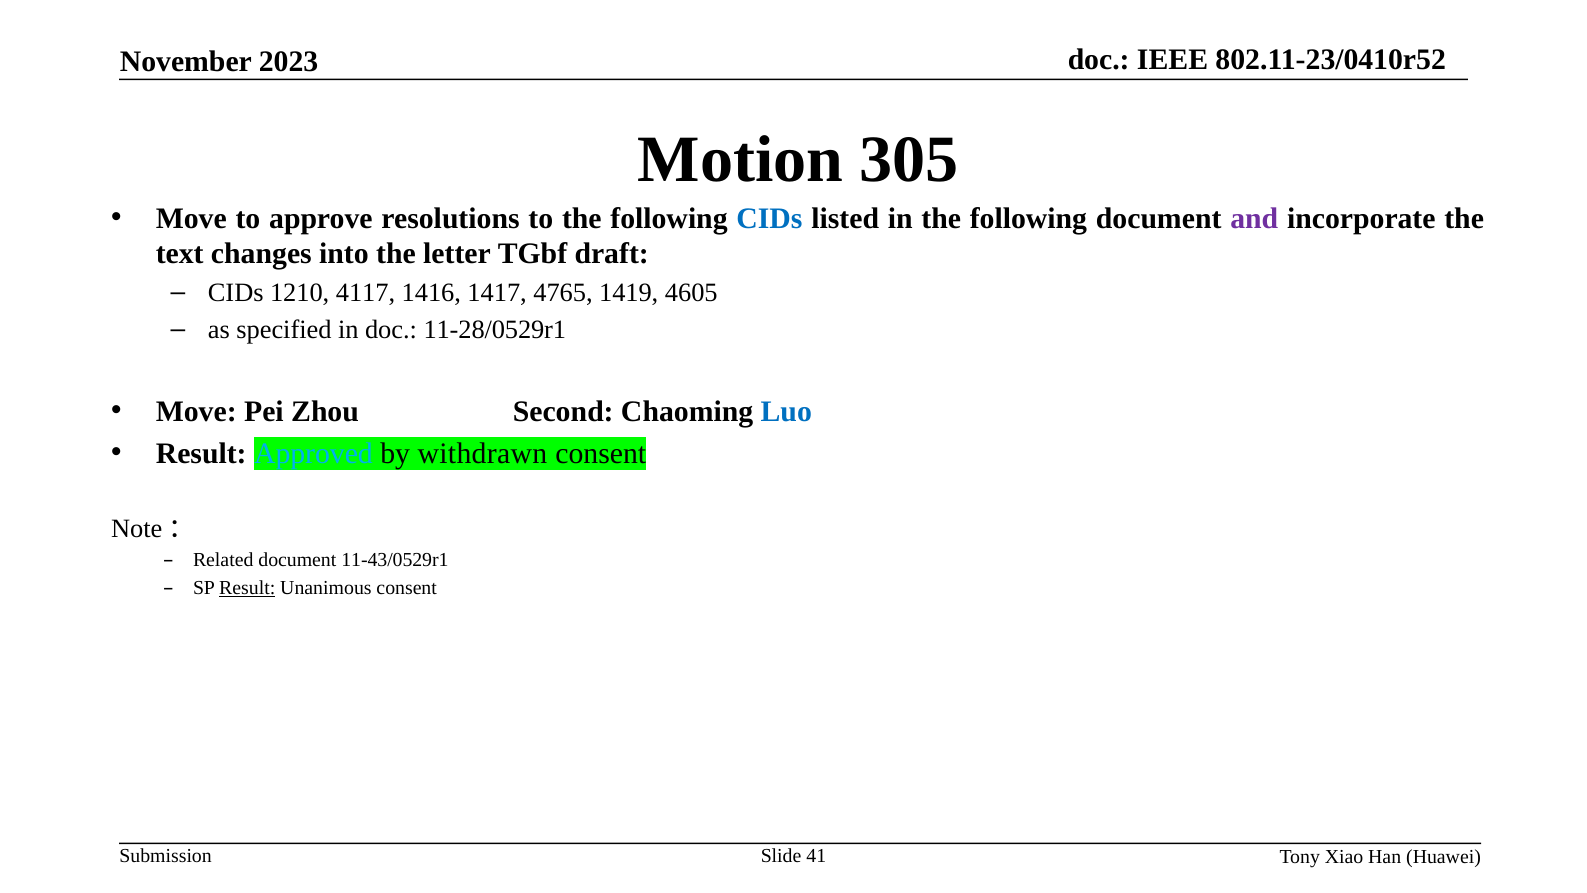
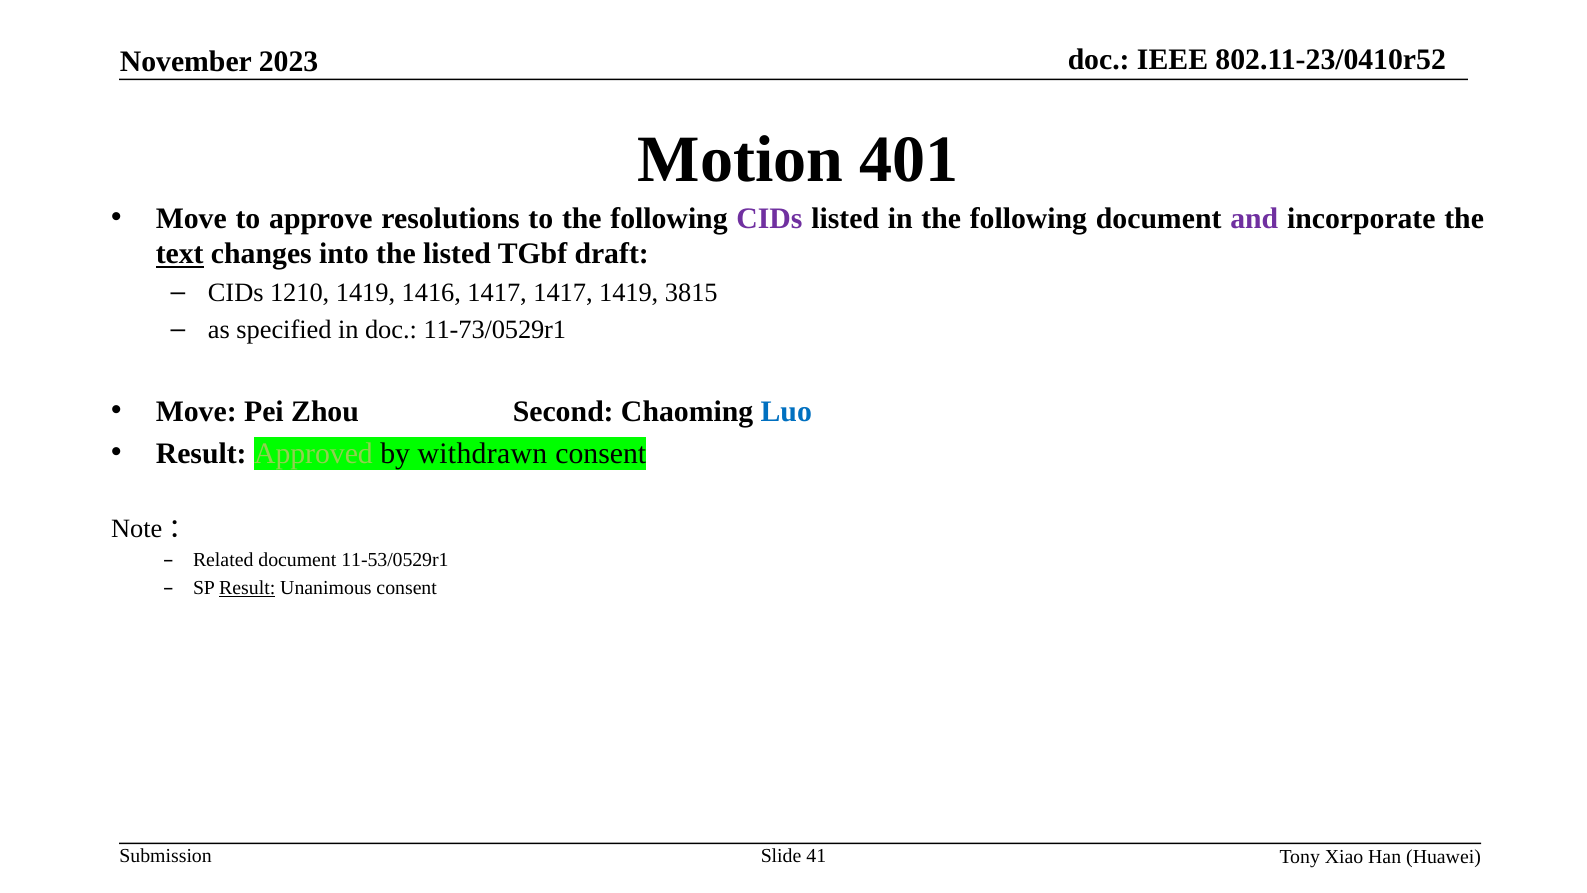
305: 305 -> 401 (909, 159)
CIDs colour: blue -> purple (769, 218)
text underline: none -> present (180, 254)
the letter: letter -> listed (457, 254)
1210 4117: 4117 -> 1419 (366, 293)
1417 4765: 4765 -> 1417 (563, 293)
4605: 4605 -> 3815 (691, 293)
11-28/0529r1: 11-28/0529r1 -> 11-73/0529r1 (495, 330)
Approved colour: light blue -> light green (313, 453)
11-43/0529r1: 11-43/0529r1 -> 11-53/0529r1 (395, 560)
